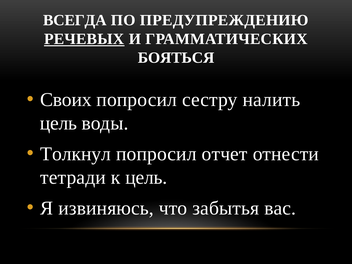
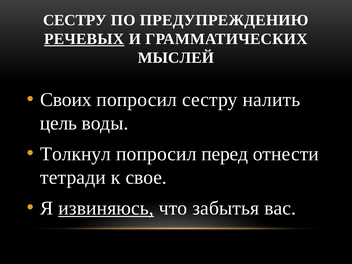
ВСЕГДА: ВСЕГДА -> СЕСТРУ (75, 20)
БОЯТЬСЯ: БОЯТЬСЯ -> МЫСЛЕЙ (176, 58)
отчет: отчет -> перед (225, 154)
к цель: цель -> свое (146, 177)
извиняюсь underline: none -> present (106, 208)
